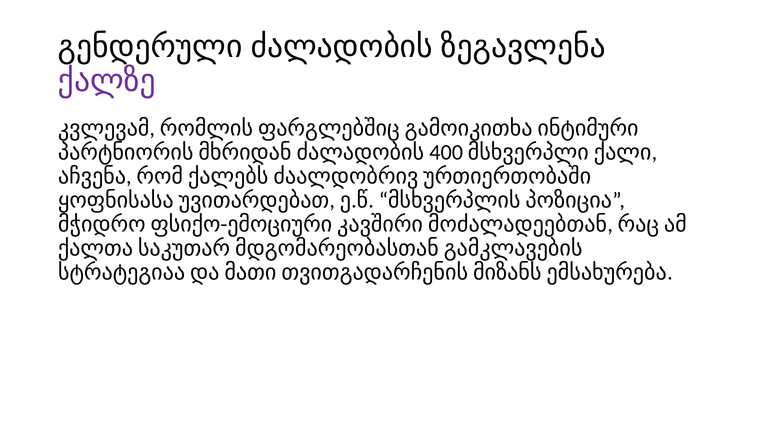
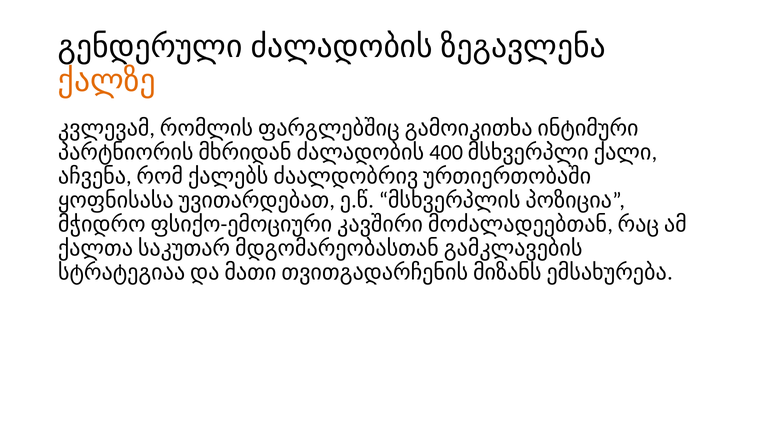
ქალზე colour: purple -> orange (107, 81)
